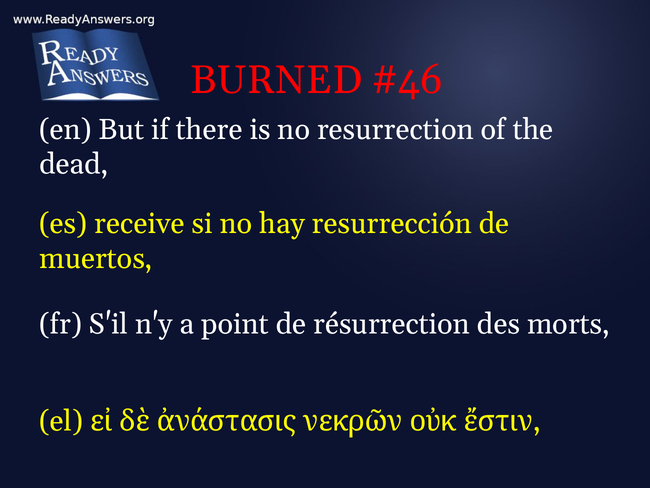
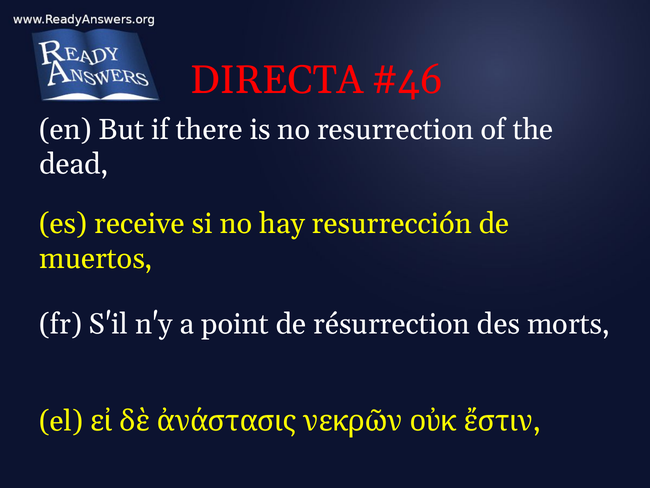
BURNED: BURNED -> DIRECTA (277, 80)
